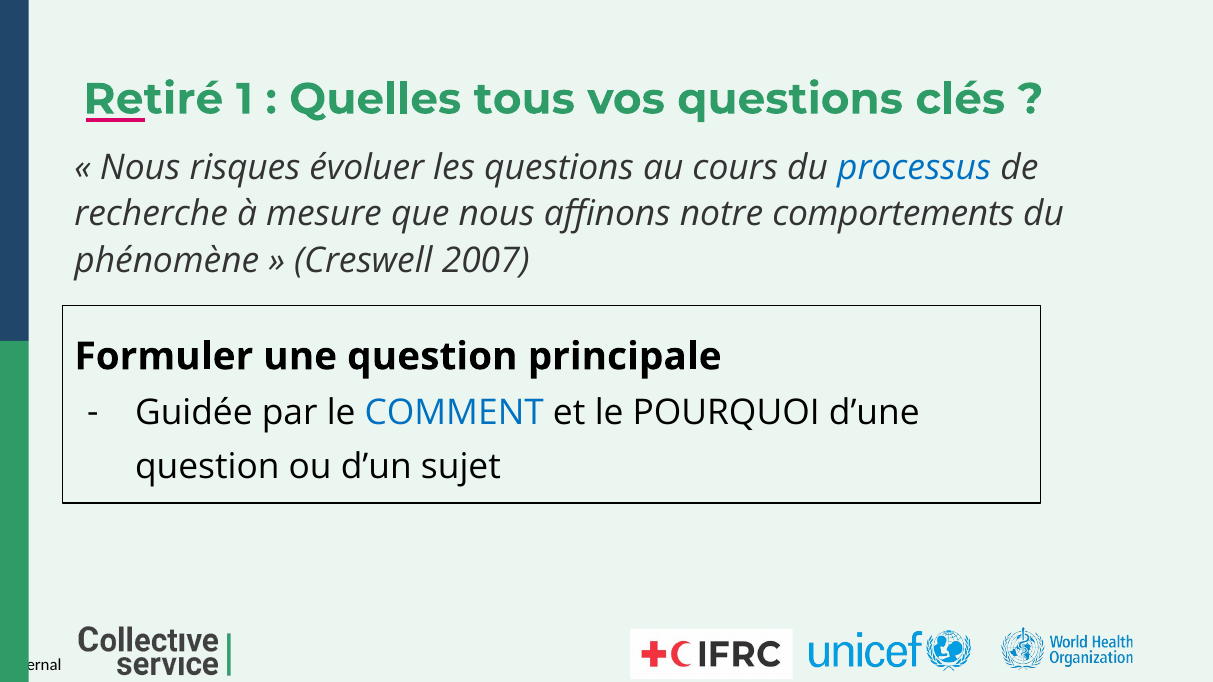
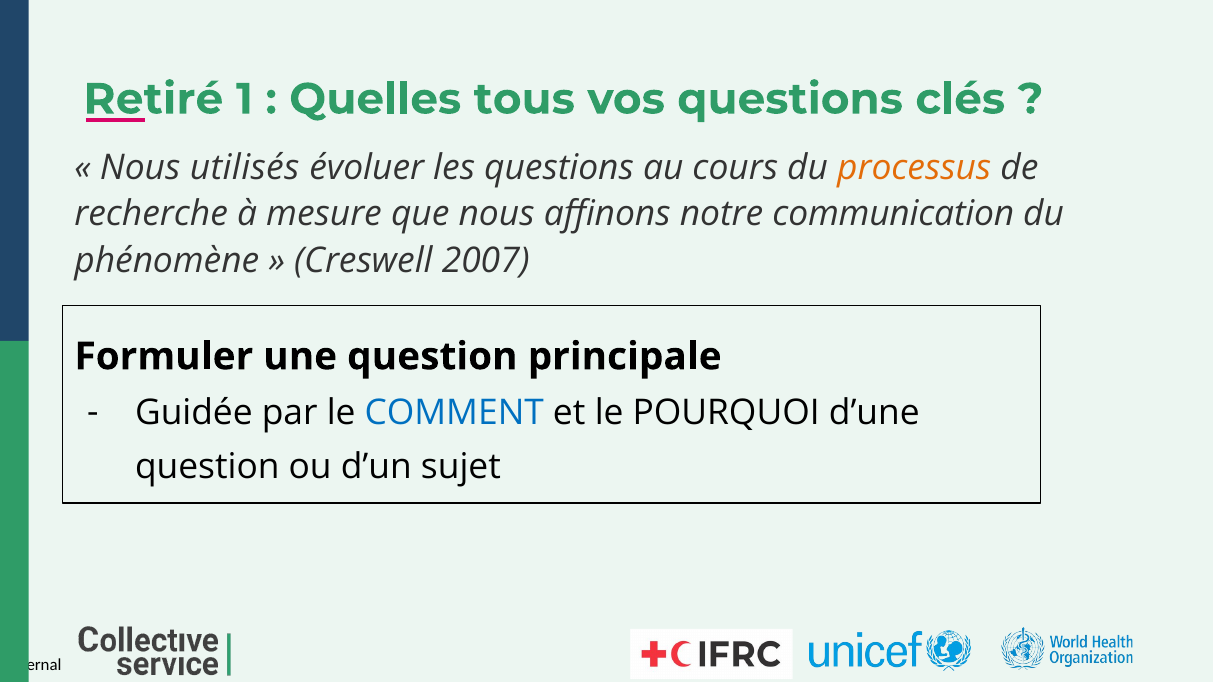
risques: risques -> utilisés (245, 168)
processus colour: blue -> orange (914, 168)
comportements: comportements -> communication (893, 214)
